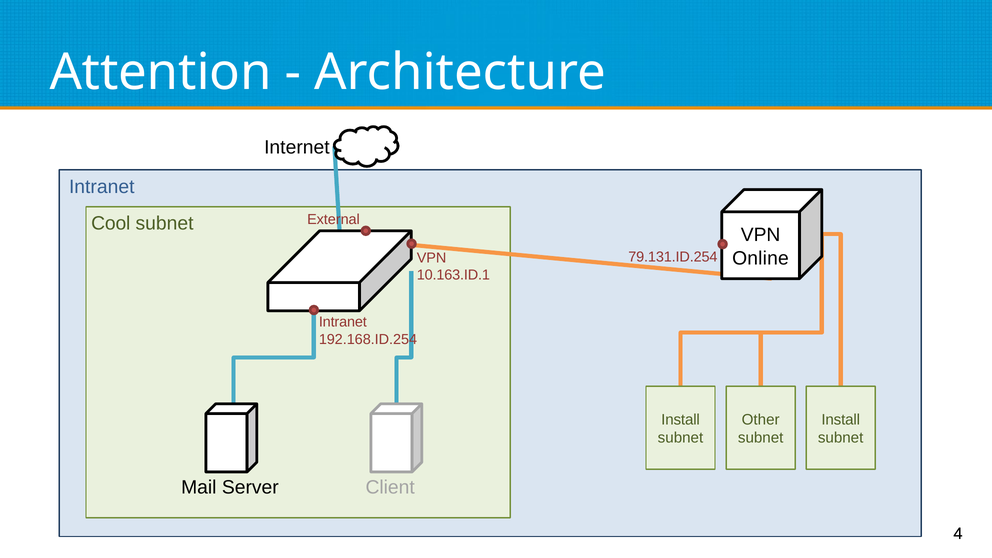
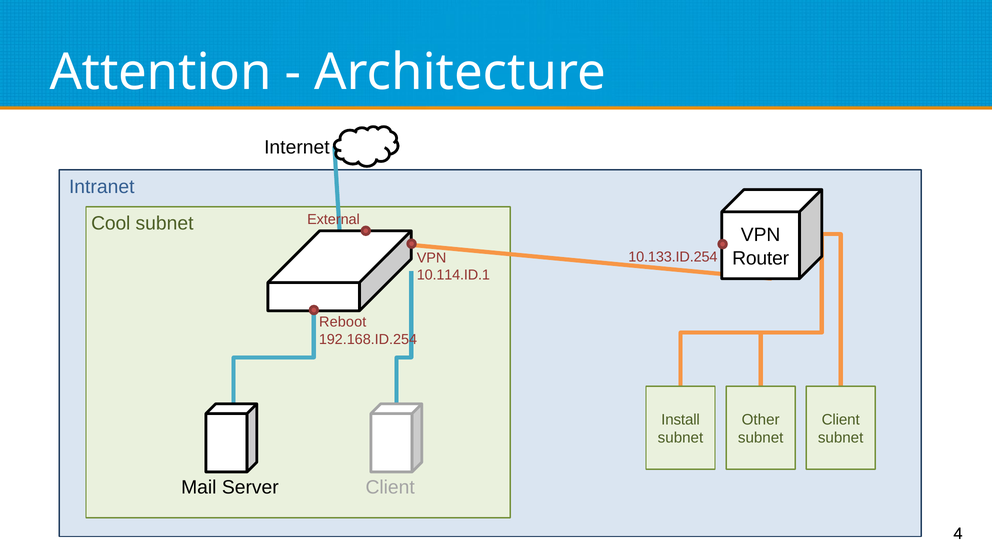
Online: Online -> Router (761, 258)
79.131.ID.254: 79.131.ID.254 -> 10.133.ID.254 (673, 257)
10.163.ID.1: 10.163.ID.1 -> 10.114.ID.1 (453, 275)
Intranet: Intranet -> Reboot (343, 322)
Install: Install -> Client (841, 420)
